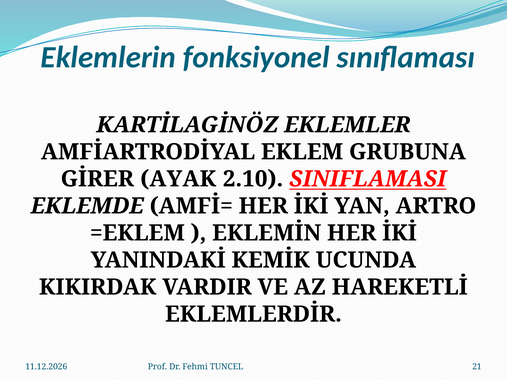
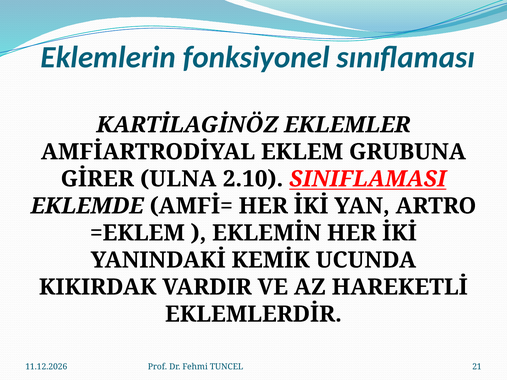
AYAK: AYAK -> ULNA (178, 179)
